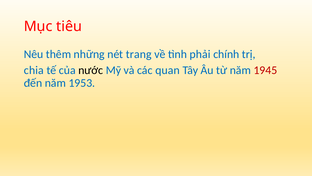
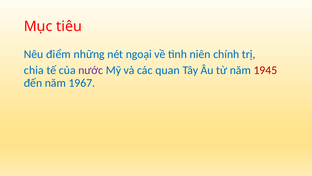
thêm: thêm -> điểm (58, 54)
trang: trang -> ngoại (139, 54)
phải: phải -> niên (200, 54)
nước colour: black -> purple (91, 70)
1953: 1953 -> 1967 (82, 83)
